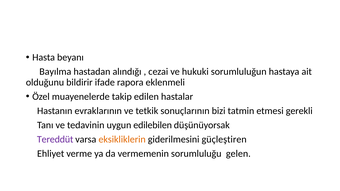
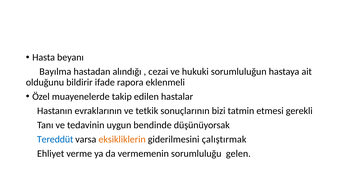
edilebilen: edilebilen -> bendinde (153, 125)
Tereddüt colour: purple -> blue (55, 139)
güçleştiren: güçleştiren -> çalıştırmak (224, 139)
